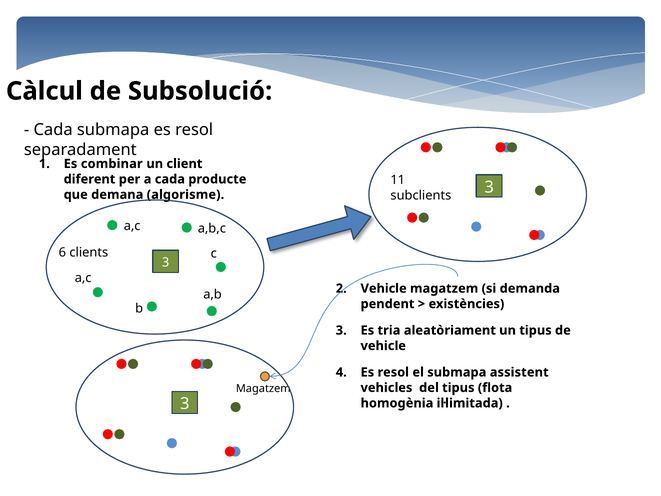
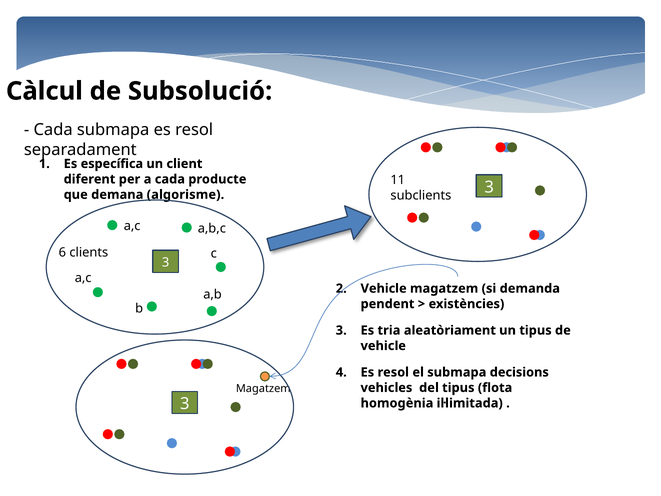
combinar: combinar -> específica (112, 164)
assistent: assistent -> decisions (519, 372)
